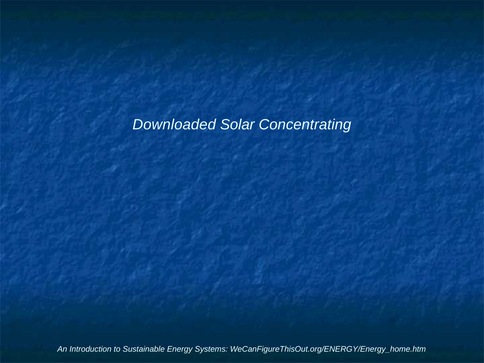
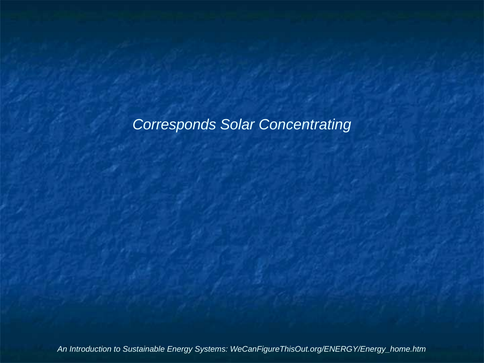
Downloaded: Downloaded -> Corresponds (174, 125)
